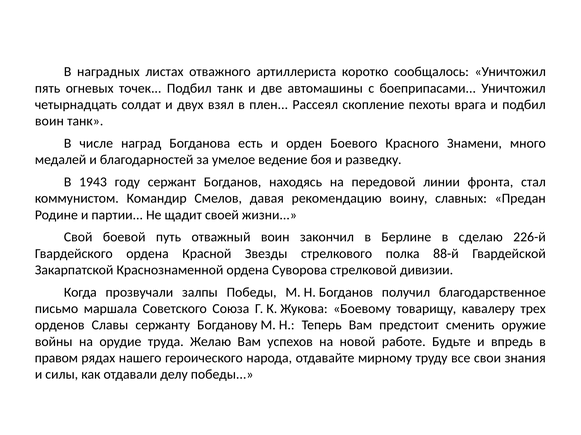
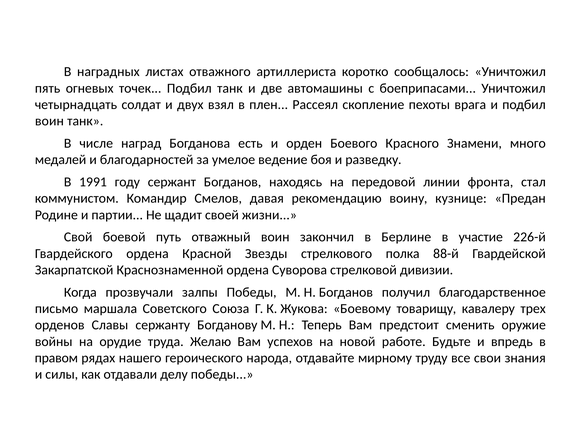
1943: 1943 -> 1991 (93, 182)
славных: славных -> кузнице (461, 199)
сделаю: сделаю -> участие (481, 238)
